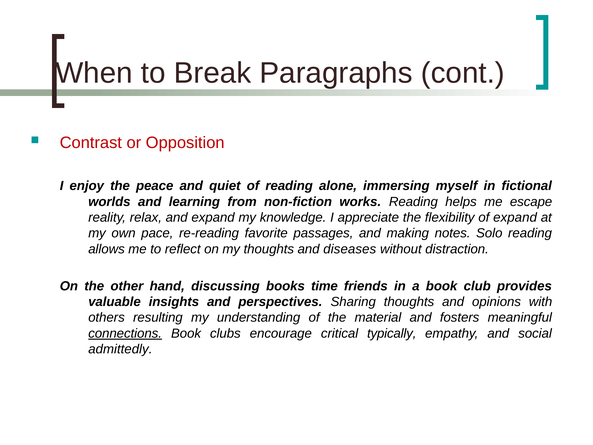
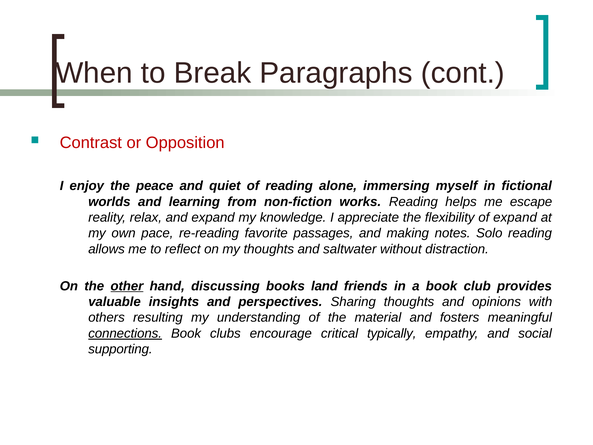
diseases: diseases -> saltwater (350, 249)
other underline: none -> present (127, 286)
time: time -> land (324, 286)
admittedly: admittedly -> supporting (120, 349)
